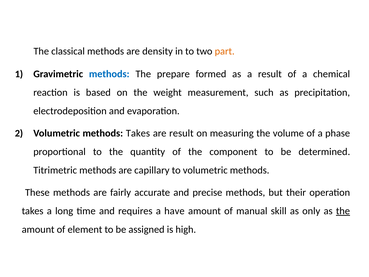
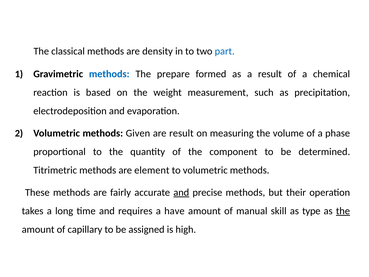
part colour: orange -> blue (225, 51)
methods Takes: Takes -> Given (138, 133)
capillary: capillary -> element (152, 170)
and underline: none -> present (181, 192)
only: only -> type (311, 211)
element: element -> capillary (85, 229)
